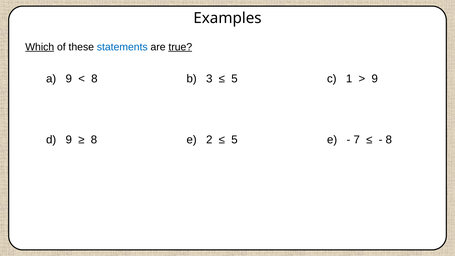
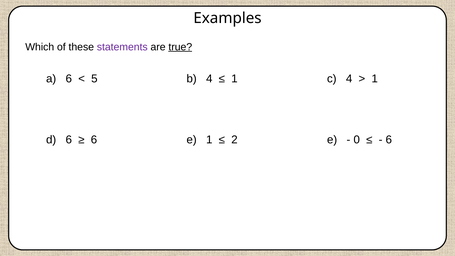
Which underline: present -> none (40, 47)
statements colour: blue -> purple (122, 47)
a 9: 9 -> 6 (69, 79)
8: 8 -> 5 (94, 79)
b 3: 3 -> 4 (209, 79)
5: 5 -> 1 (234, 79)
c 1: 1 -> 4 (349, 79)
9: 9 -> 1 (375, 79)
d 9: 9 -> 6 (69, 140)
8: 8 -> 6 (94, 140)
e 2: 2 -> 1 (209, 140)
5: 5 -> 2 (234, 140)
7: 7 -> 0 (357, 140)
8: 8 -> 6 (389, 140)
